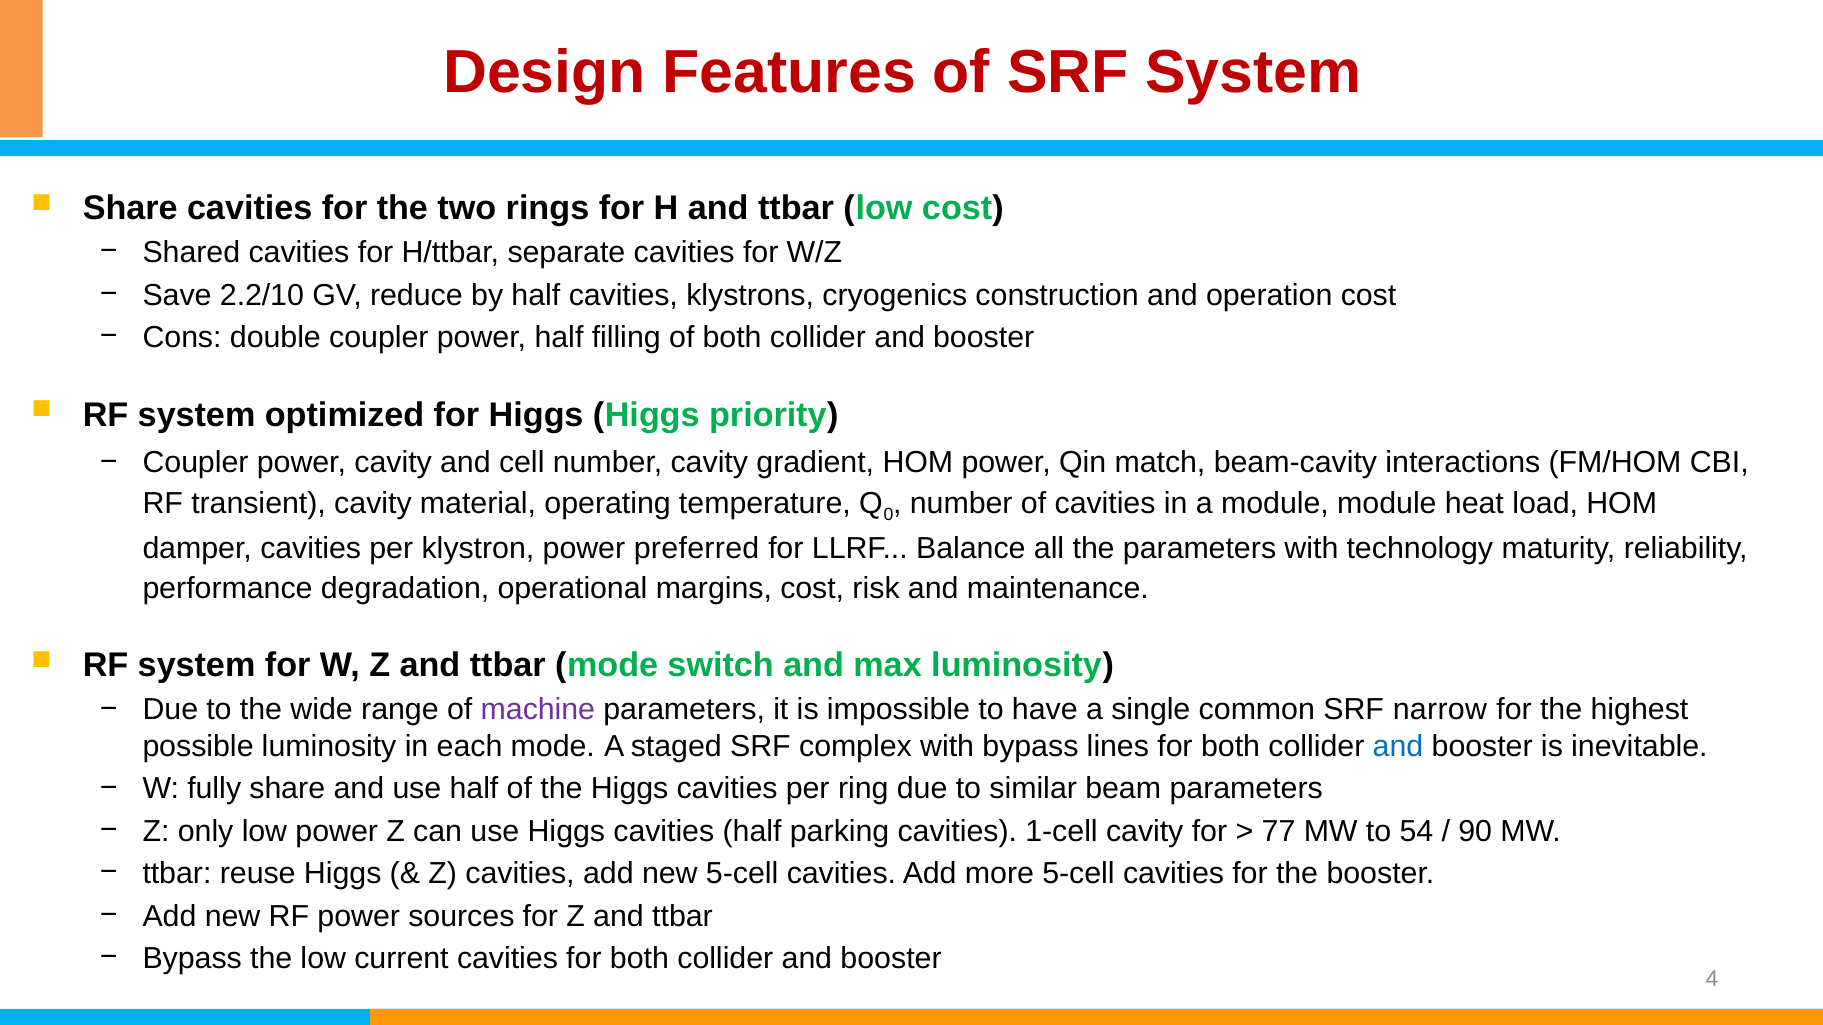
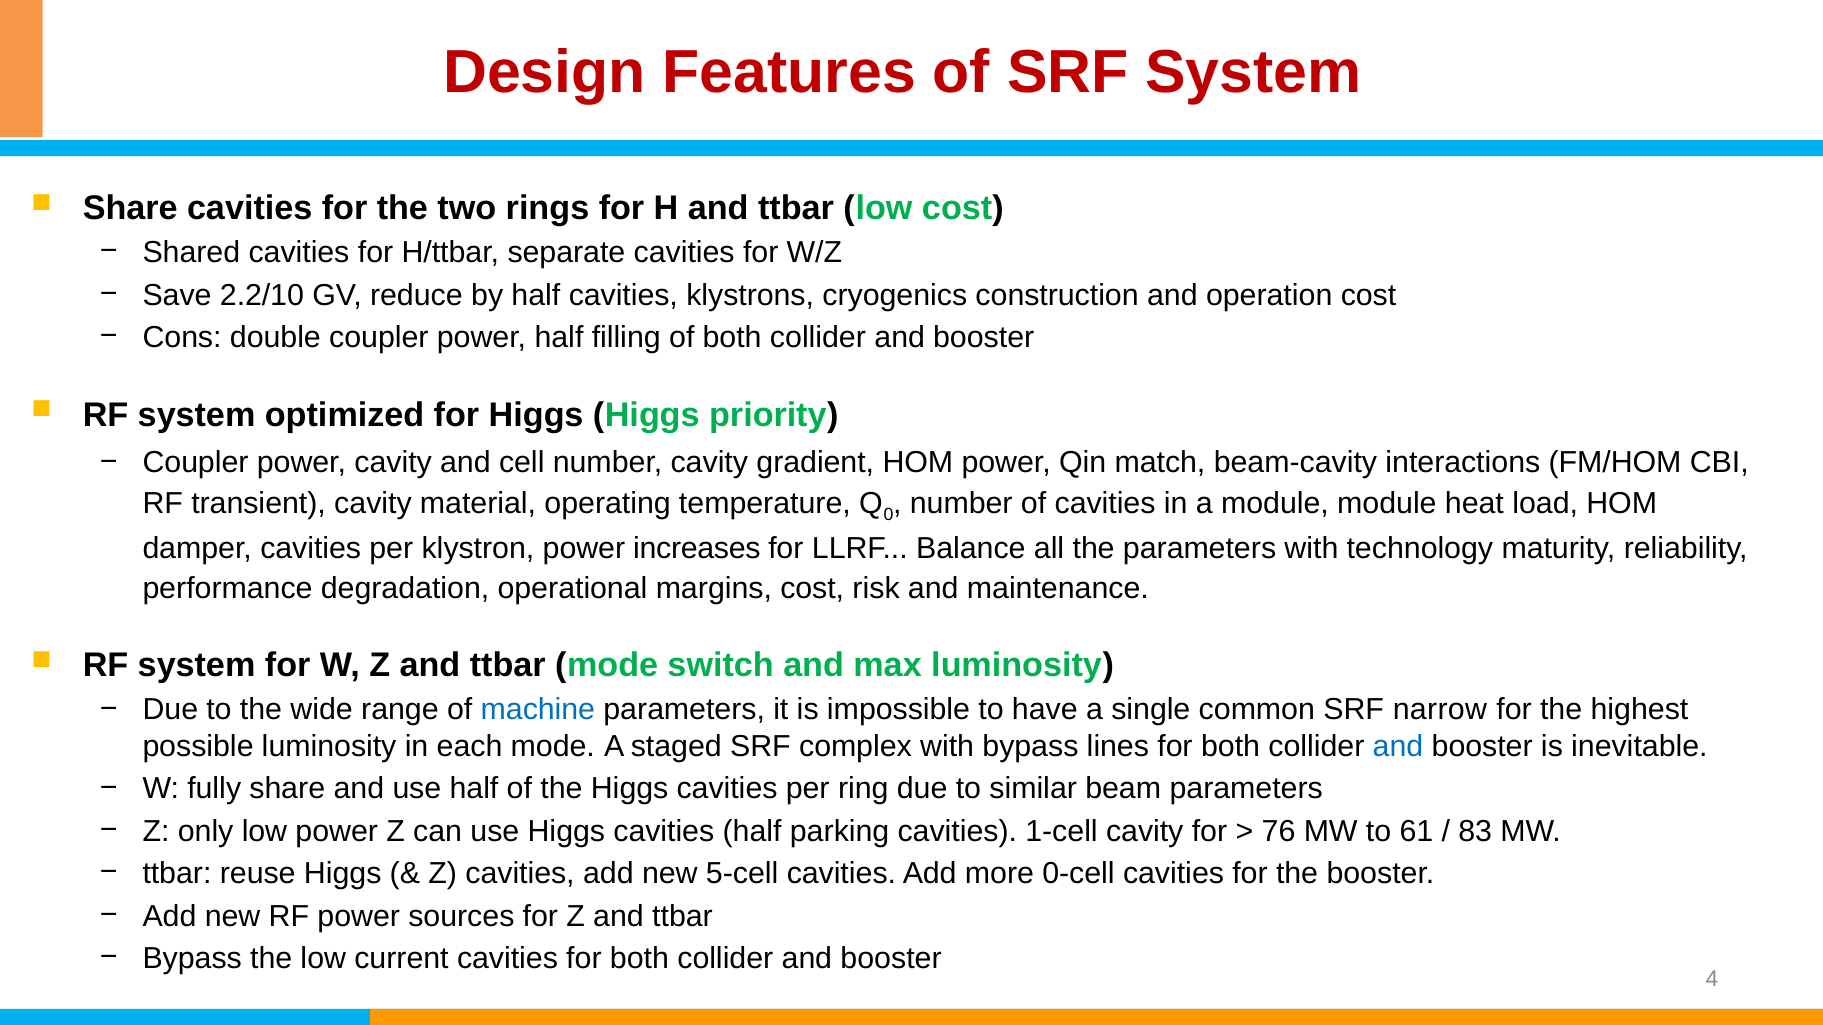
preferred: preferred -> increases (697, 548)
machine colour: purple -> blue (538, 710)
77: 77 -> 76 (1279, 832)
54: 54 -> 61 (1416, 832)
90: 90 -> 83 (1475, 832)
more 5-cell: 5-cell -> 0-cell (1078, 874)
